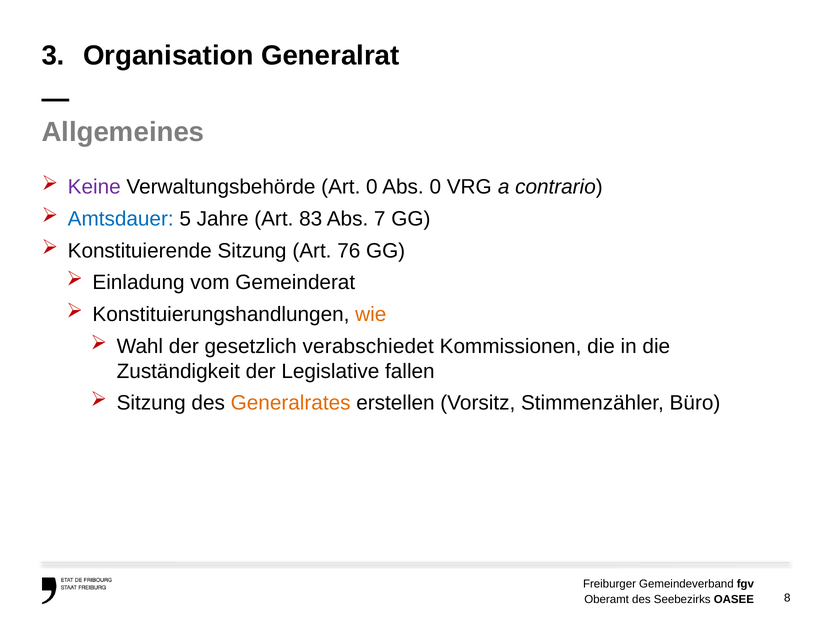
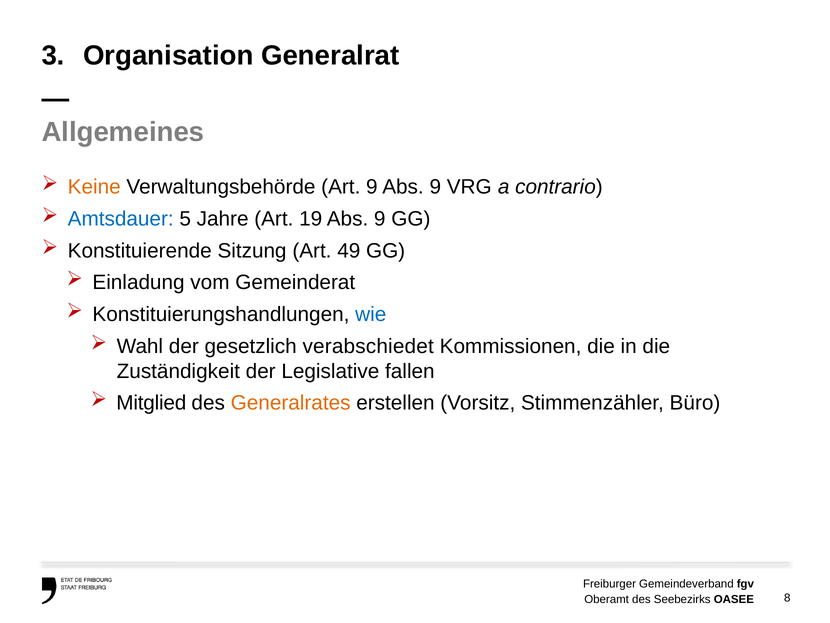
Keine colour: purple -> orange (94, 187)
Art 0: 0 -> 9 (372, 187)
0: 0 -> 9 (435, 187)
83: 83 -> 19 (311, 219)
7: 7 -> 9 (380, 219)
76: 76 -> 49 (349, 250)
wie colour: orange -> blue (371, 314)
Sitzung: Sitzung -> Mitglied (151, 403)
